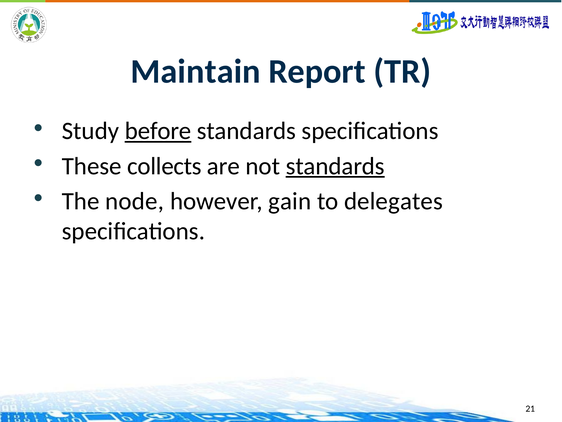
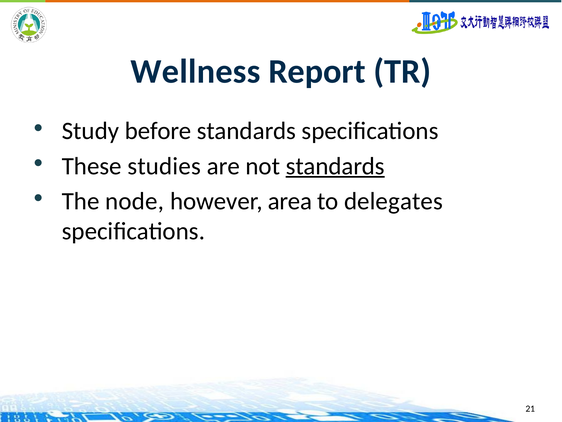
Maintain: Maintain -> Wellness (195, 72)
before underline: present -> none (158, 131)
collects: collects -> studies (164, 166)
gain: gain -> area (290, 201)
